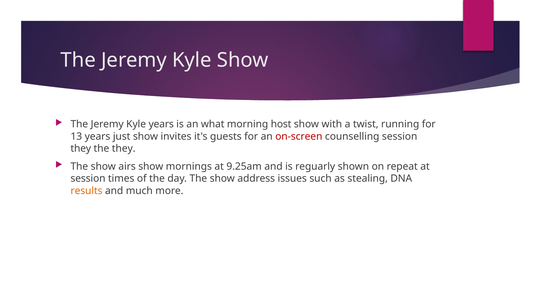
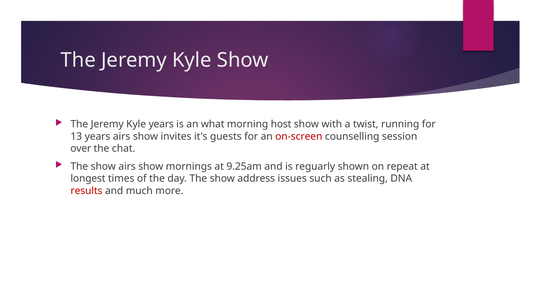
years just: just -> airs (122, 137)
they: they -> over (81, 149)
the they: they -> chat (124, 149)
session: session -> longest (88, 179)
results colour: orange -> red (86, 191)
